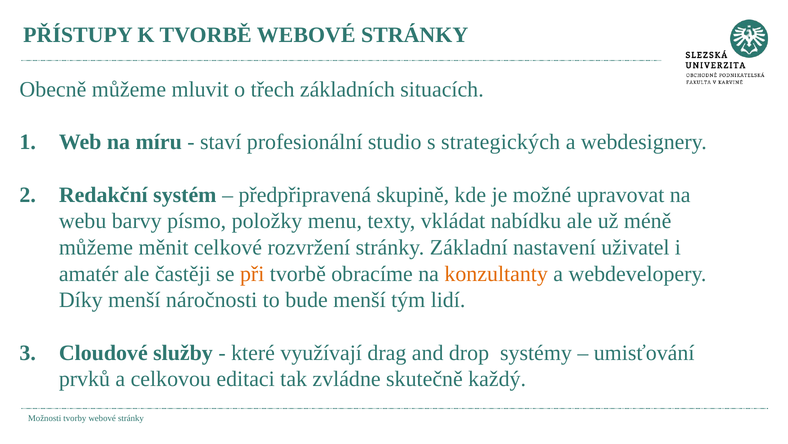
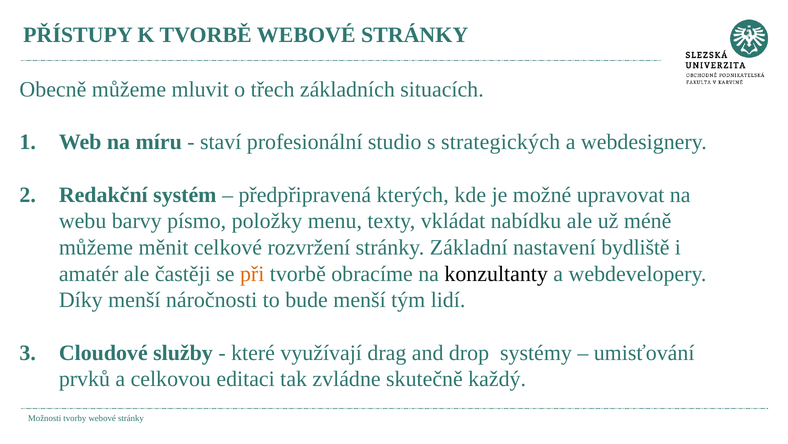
skupině: skupině -> kterých (413, 195)
uživatel: uživatel -> bydliště (635, 247)
konzultanty colour: orange -> black (496, 273)
